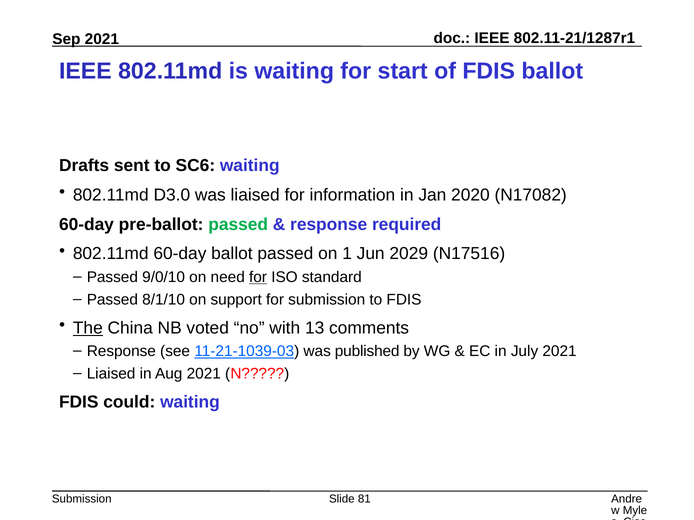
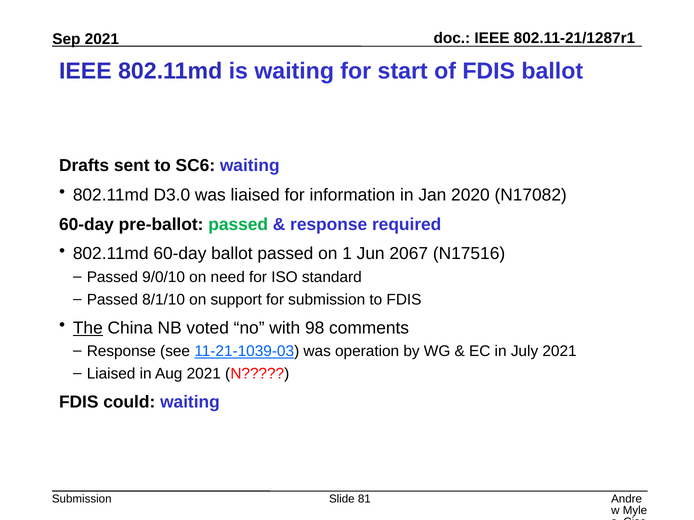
2029: 2029 -> 2067 (409, 254)
for underline: present -> none (258, 277)
13: 13 -> 98 (315, 328)
published: published -> operation (367, 352)
